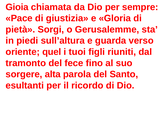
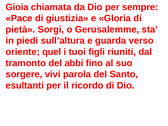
fece: fece -> abbi (74, 63)
alta: alta -> vivi (53, 74)
